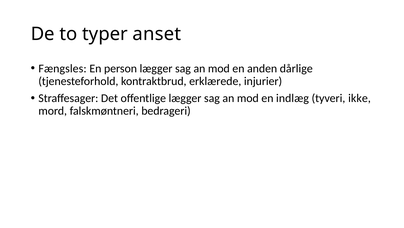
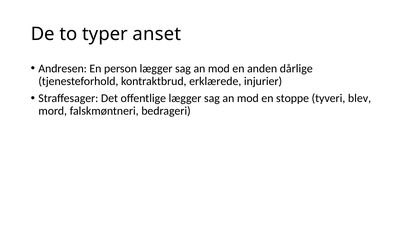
Fængsles: Fængsles -> Andresen (63, 68)
indlæg: indlæg -> stoppe (293, 98)
ikke: ikke -> blev (360, 98)
